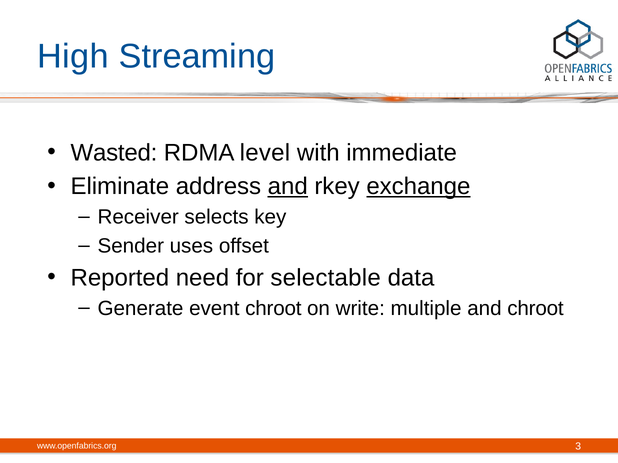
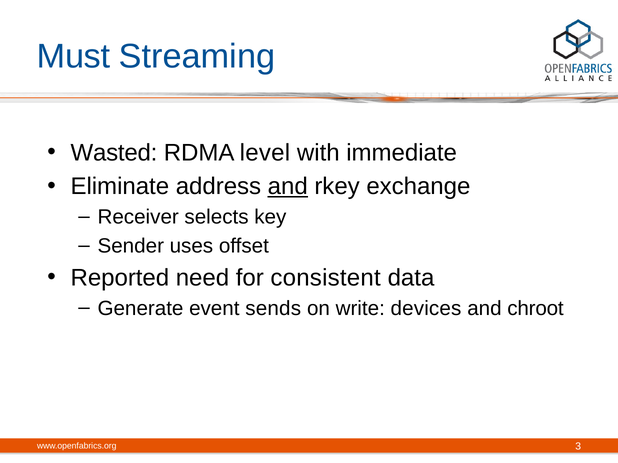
High: High -> Must (73, 56)
exchange underline: present -> none (418, 187)
selectable: selectable -> consistent (326, 278)
event chroot: chroot -> sends (273, 309)
multiple: multiple -> devices (426, 309)
